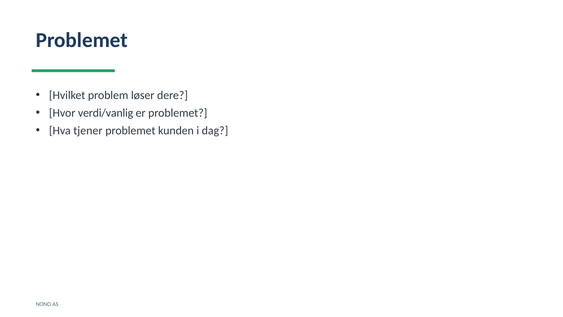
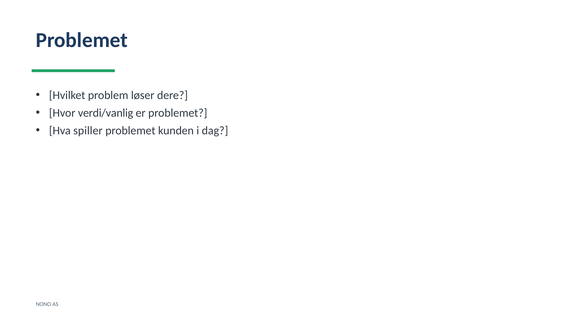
tjener: tjener -> spiller (88, 131)
